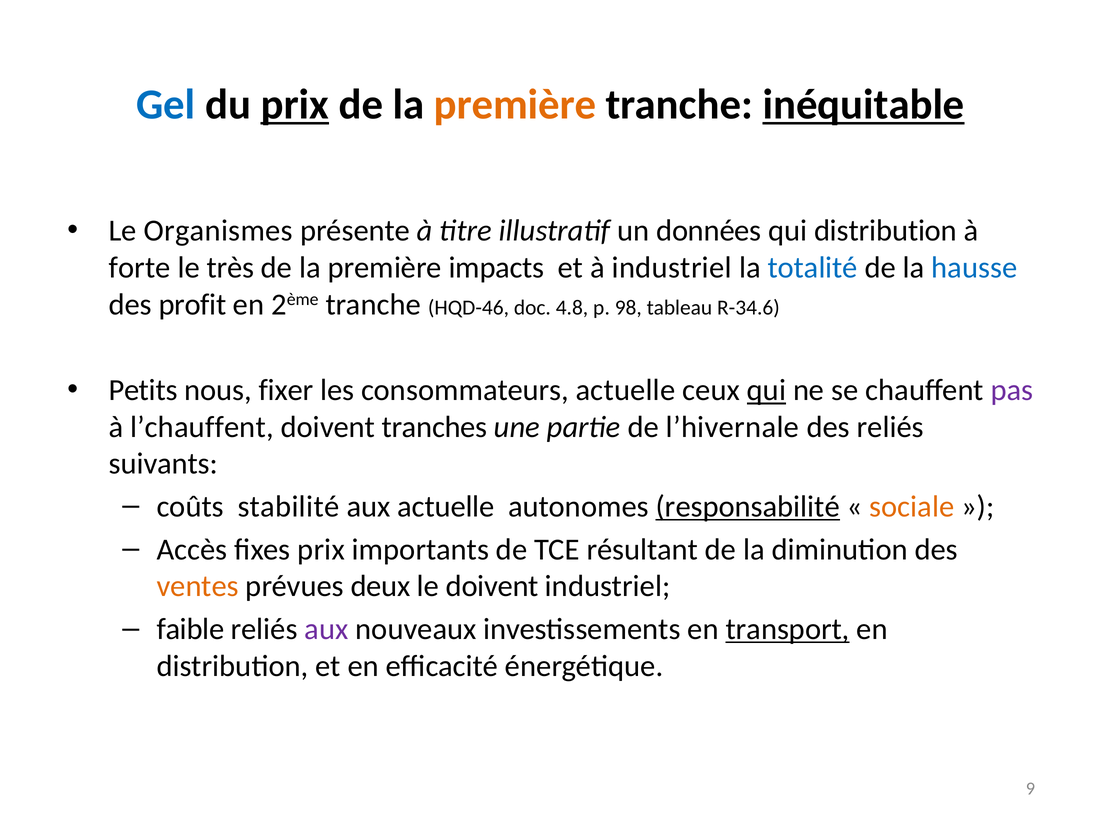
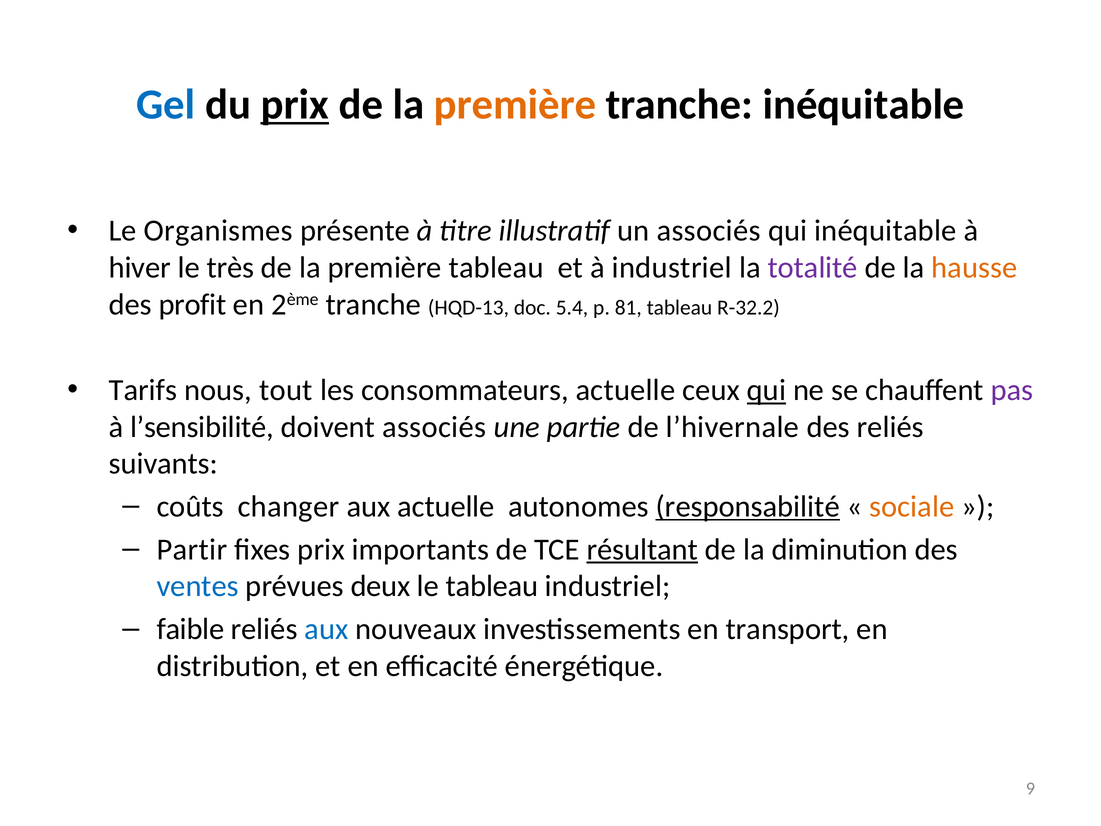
inéquitable underline: present -> none (864, 105)
un données: données -> associés (709, 231)
qui distribution: distribution -> inéquitable (885, 231)
forte: forte -> hiver (140, 268)
première impacts: impacts -> tableau (496, 268)
totalité colour: blue -> purple (813, 268)
hausse colour: blue -> orange (974, 268)
HQD-46: HQD-46 -> HQD-13 (468, 307)
4.8: 4.8 -> 5.4 (572, 307)
98: 98 -> 81 (628, 307)
R-34.6: R-34.6 -> R-32.2 (748, 307)
Petits: Petits -> Tarifs (143, 390)
fixer: fixer -> tout (286, 390)
l’chauffent: l’chauffent -> l’sensibilité (202, 427)
doivent tranches: tranches -> associés (434, 427)
stabilité: stabilité -> changer (288, 506)
Accès: Accès -> Partir (192, 549)
résultant underline: none -> present (642, 549)
ventes colour: orange -> blue (198, 586)
le doivent: doivent -> tableau (492, 586)
aux colour: purple -> blue (326, 629)
transport underline: present -> none (788, 629)
